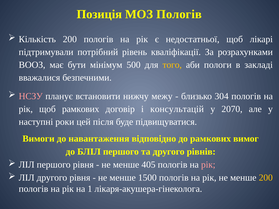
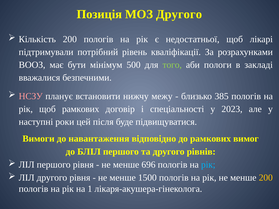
МОЗ Пологів: Пологів -> Другого (179, 14)
того colour: yellow -> light green (172, 65)
304: 304 -> 385 (222, 96)
консультацій: консультацій -> спеціальності (177, 109)
2070: 2070 -> 2023 (232, 109)
405: 405 -> 696 (148, 165)
рік colour: pink -> light blue (208, 165)
